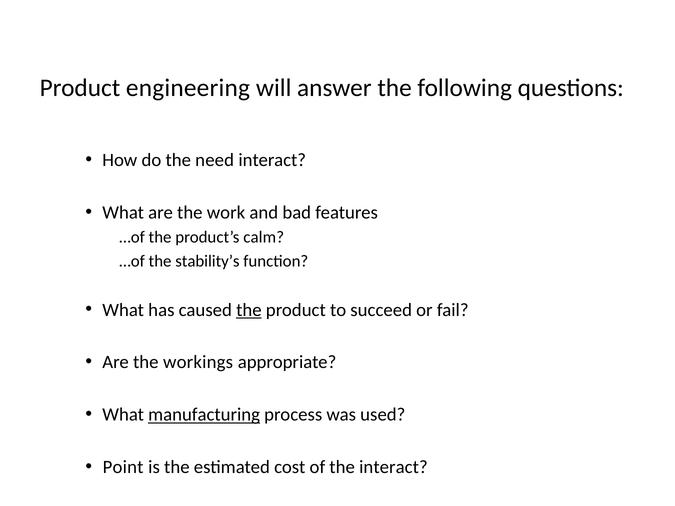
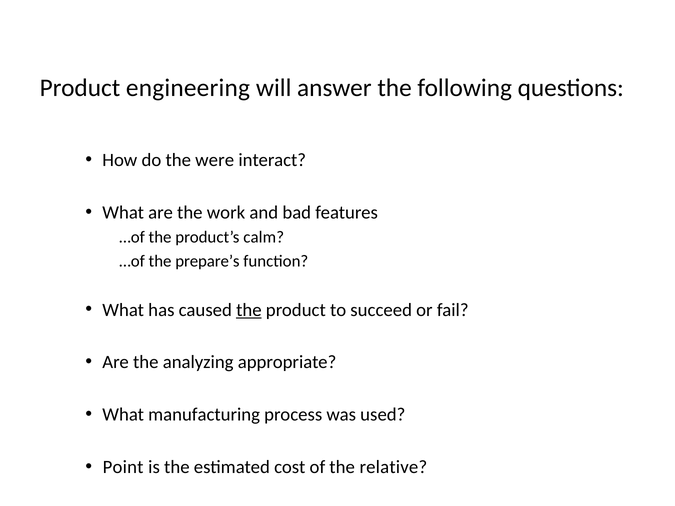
need: need -> were (215, 160)
stability’s: stability’s -> prepare’s (207, 261)
workings: workings -> analyzing (198, 362)
manufacturing underline: present -> none (204, 415)
the interact: interact -> relative (393, 468)
